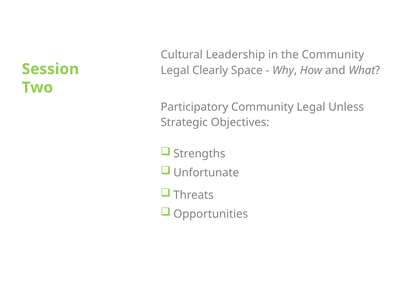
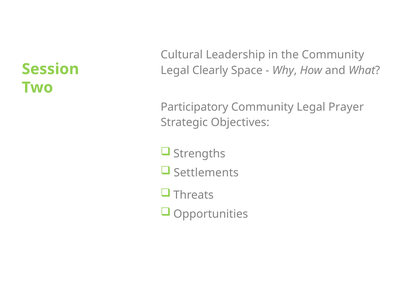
Unless: Unless -> Prayer (346, 107)
Unfortunate: Unfortunate -> Settlements (206, 173)
